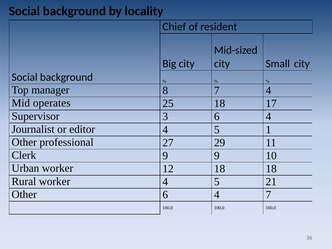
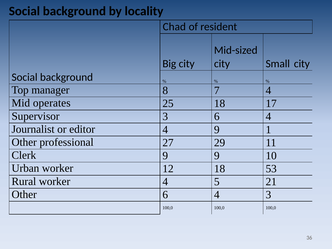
Chief: Chief -> Chad (174, 27)
editor 4 5: 5 -> 9 (217, 130)
18 18: 18 -> 53 (271, 169)
4 7: 7 -> 3 (268, 195)
